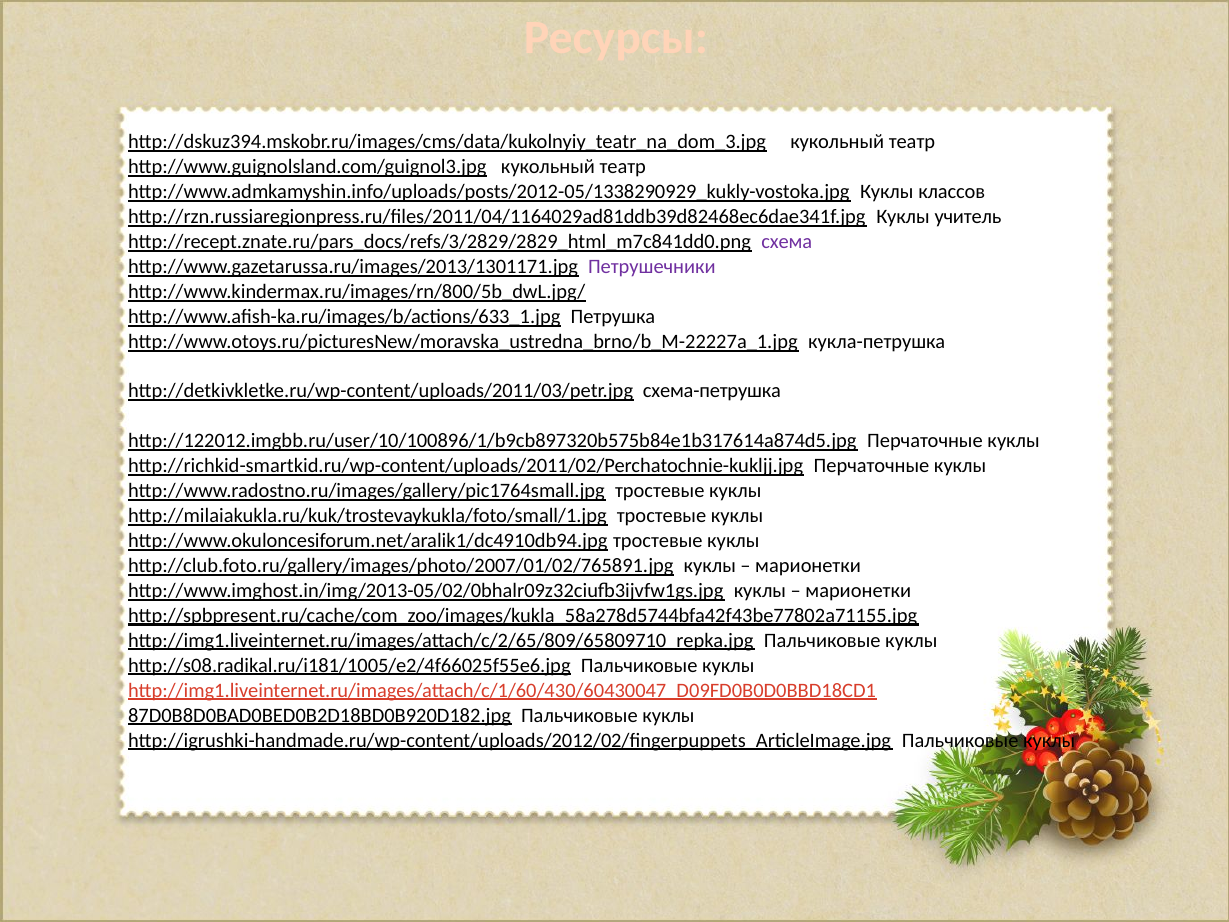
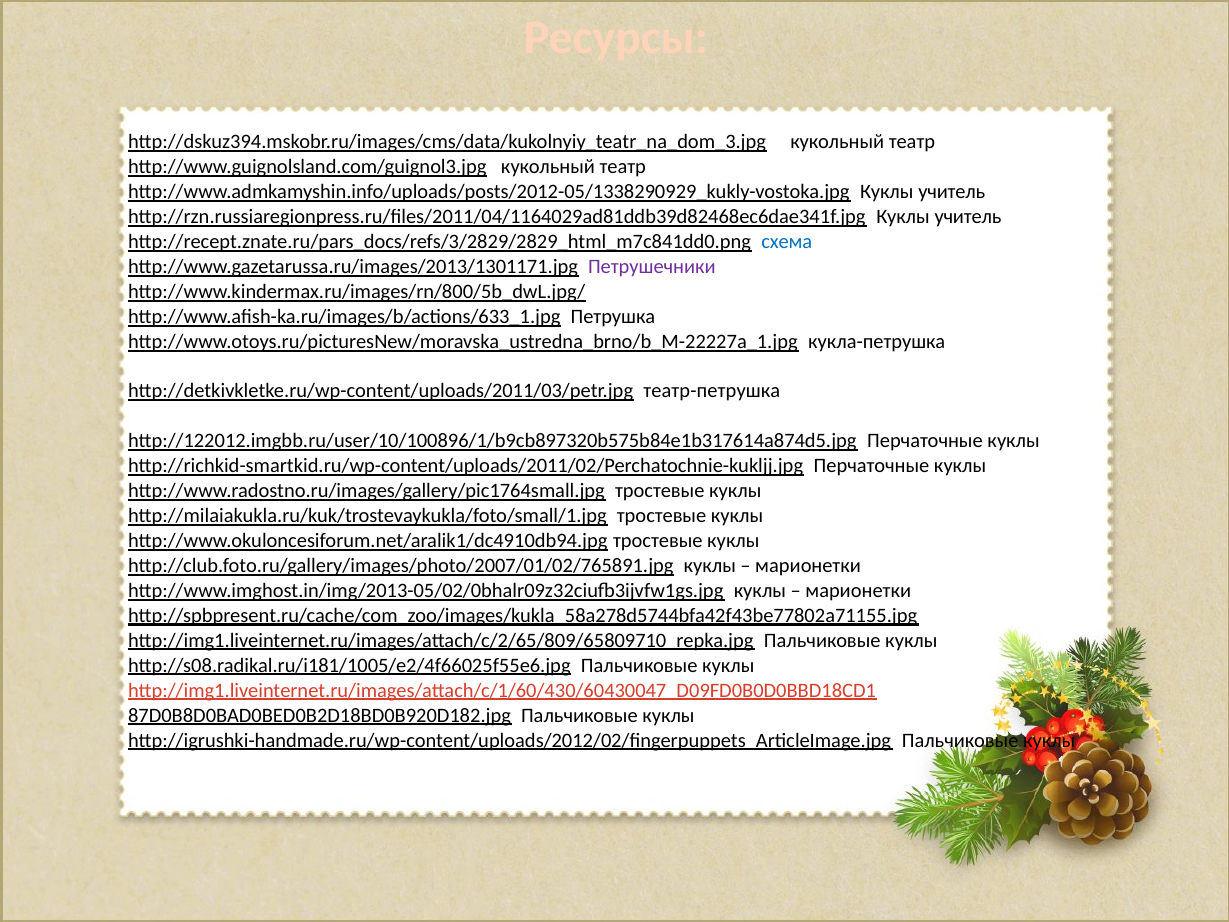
http://www.admkamyshin.info/uploads/posts/2012-05/1338290929_kukly-vostoka.jpg Куклы классов: классов -> учитель (952, 192)
схема colour: purple -> blue (787, 242)
схема-петрушка: схема-петрушка -> театр-петрушка (712, 391)
